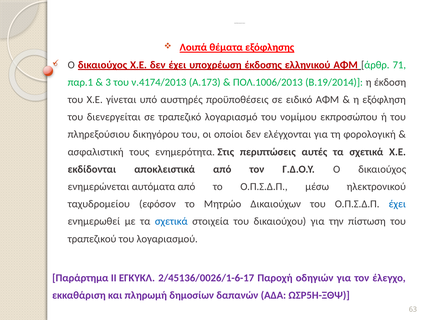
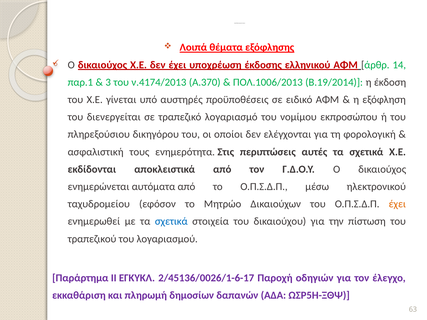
71: 71 -> 14 (399, 65)
Α.173: Α.173 -> Α.370 (205, 82)
έχει colour: blue -> orange (397, 204)
